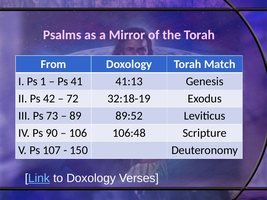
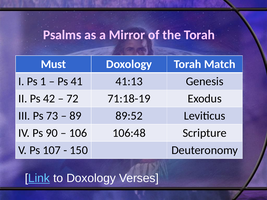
From: From -> Must (53, 64)
32:18-19: 32:18-19 -> 71:18-19 (129, 99)
